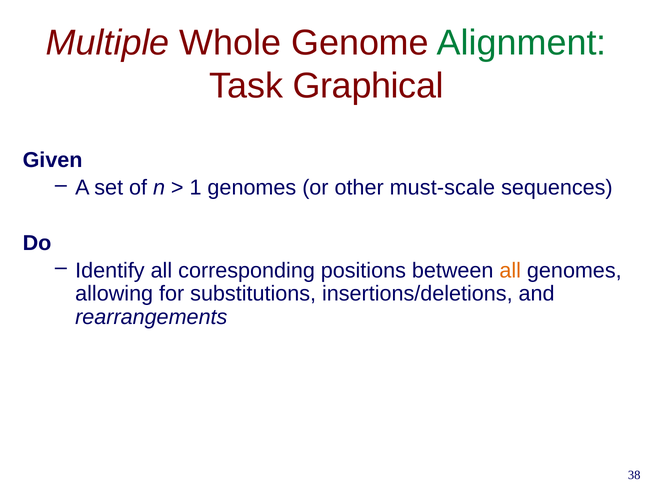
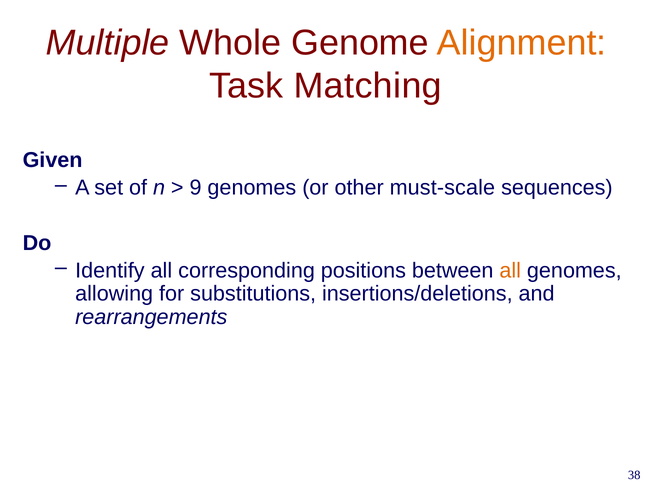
Alignment colour: green -> orange (522, 43)
Graphical: Graphical -> Matching (368, 86)
1: 1 -> 9 (195, 188)
